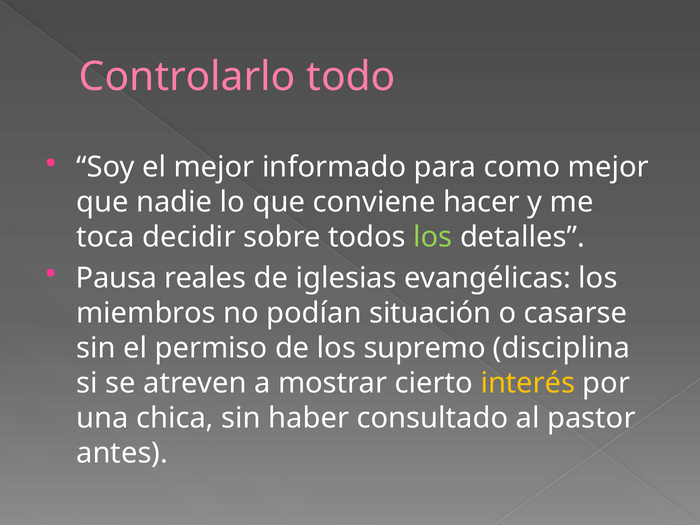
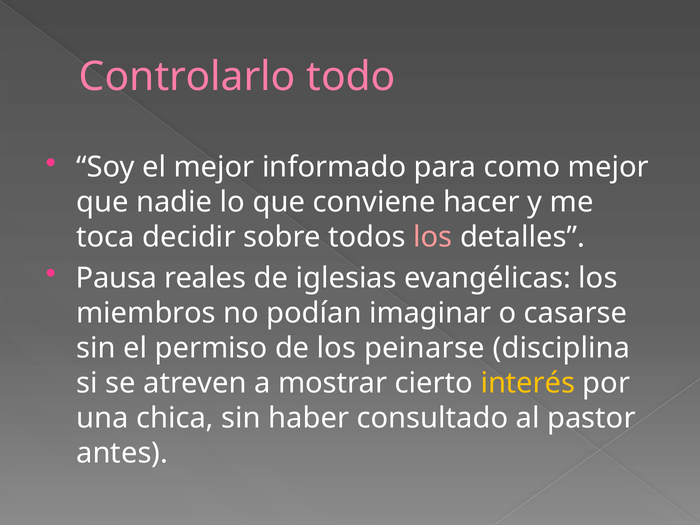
los colour: light green -> pink (433, 237)
situación: situación -> imaginar (430, 313)
supremo: supremo -> peinarse (424, 348)
